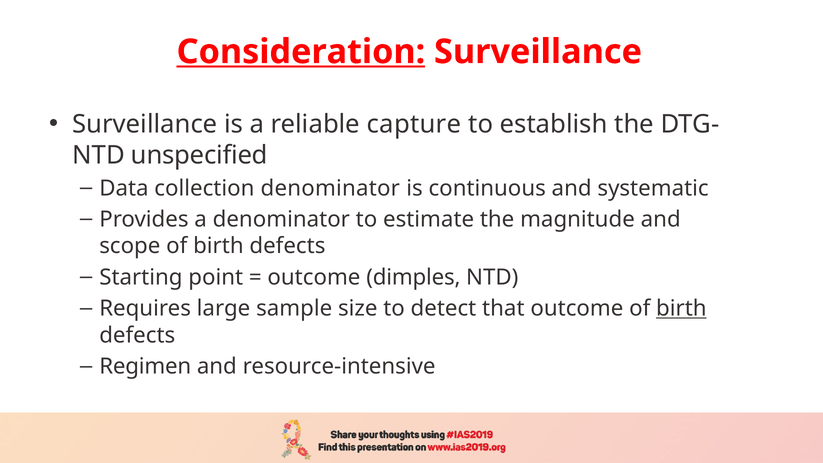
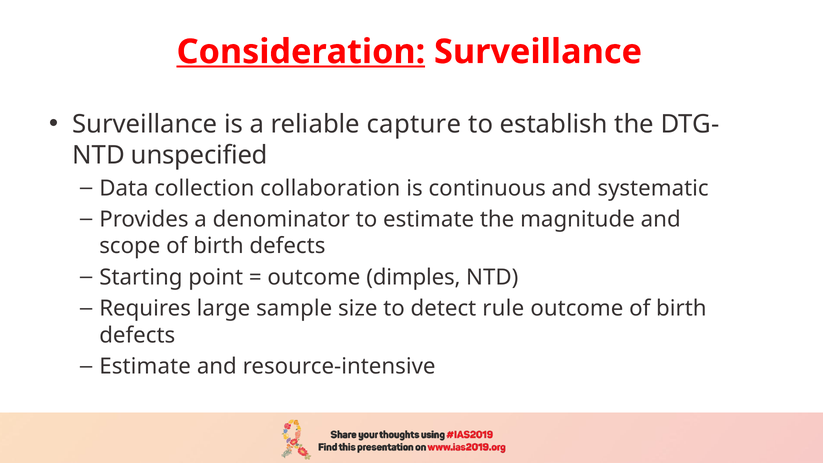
collection denominator: denominator -> collaboration (330, 188)
that: that -> rule (503, 308)
birth underline: present -> none (681, 308)
Regimen: Regimen -> Estimate (145, 366)
